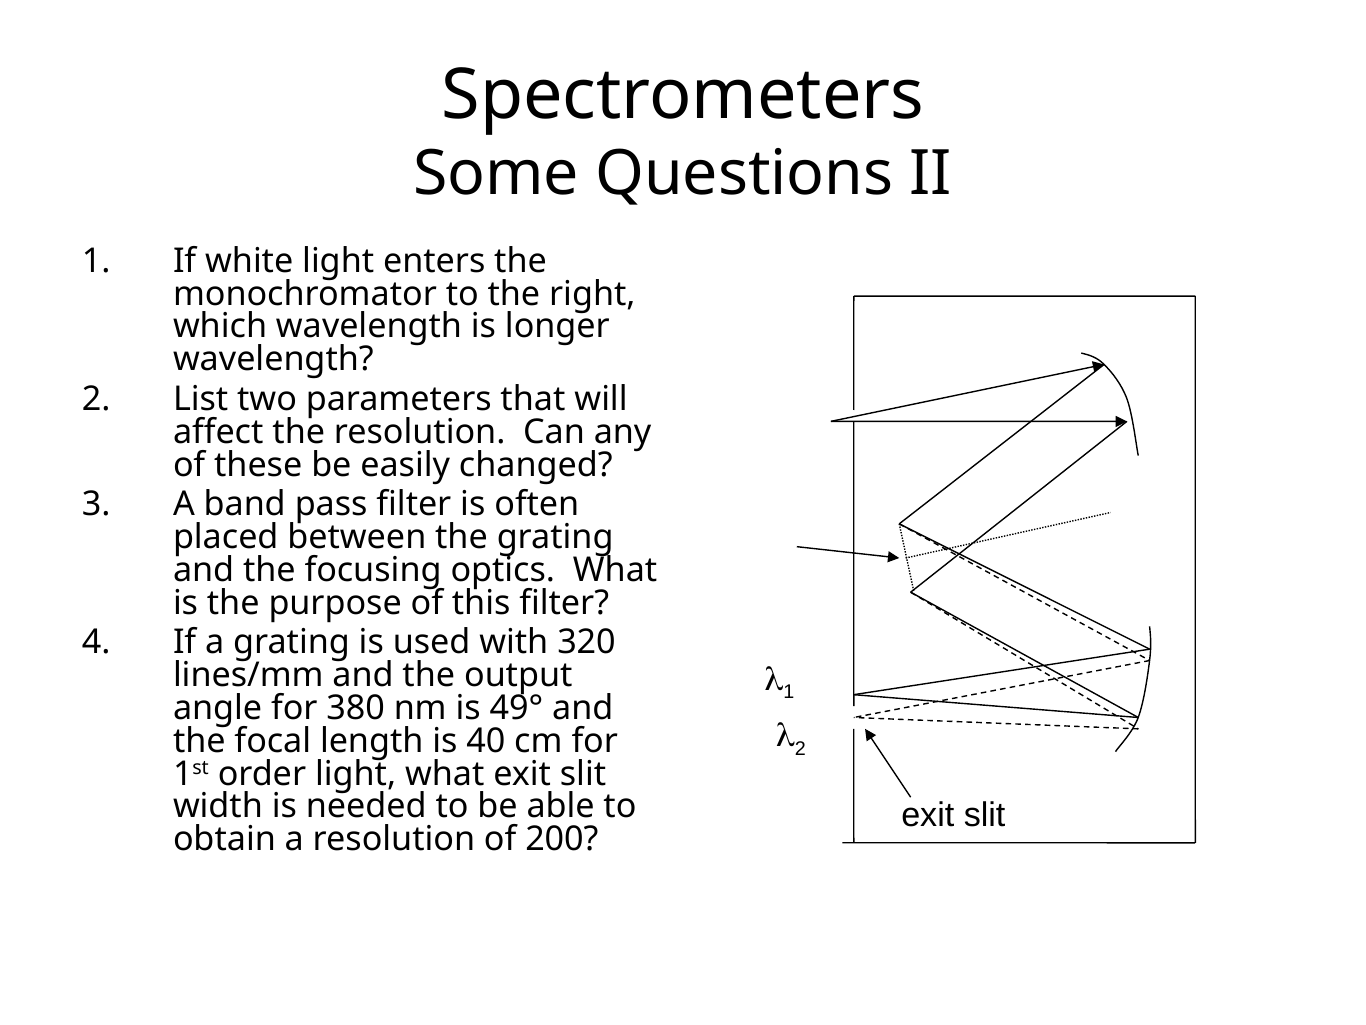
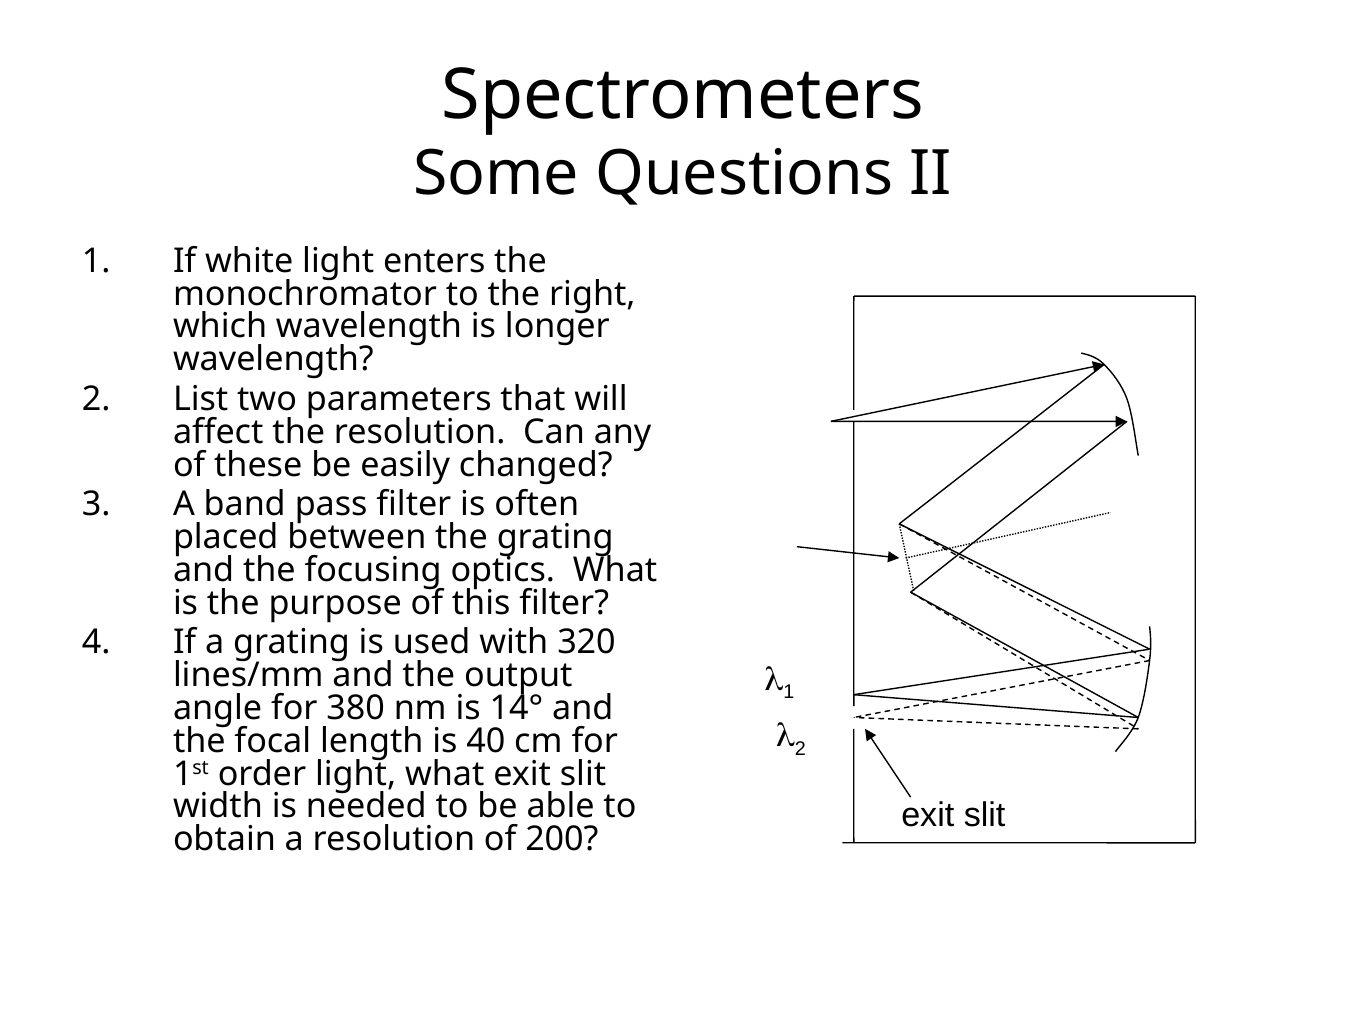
49°: 49° -> 14° (516, 708)
